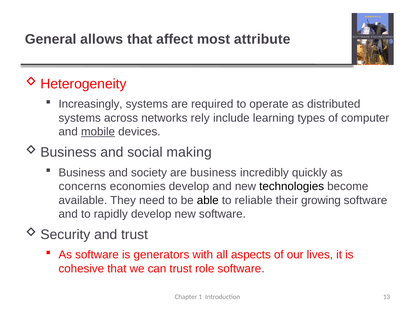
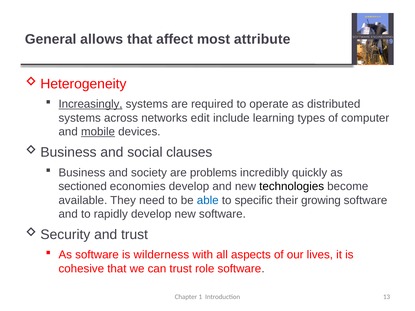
Increasingly underline: none -> present (91, 104)
rely: rely -> edit (200, 118)
making: making -> clauses (189, 152)
are business: business -> problems (213, 173)
concerns: concerns -> sectioned (83, 187)
able colour: black -> blue (208, 200)
reliable: reliable -> specific (254, 200)
generators: generators -> wilderness (161, 255)
